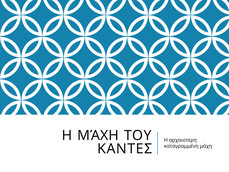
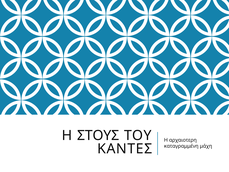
Η ΜΆΧΗ: ΜΆΧΗ -> ΣΤΟΥΣ (98, 135)
